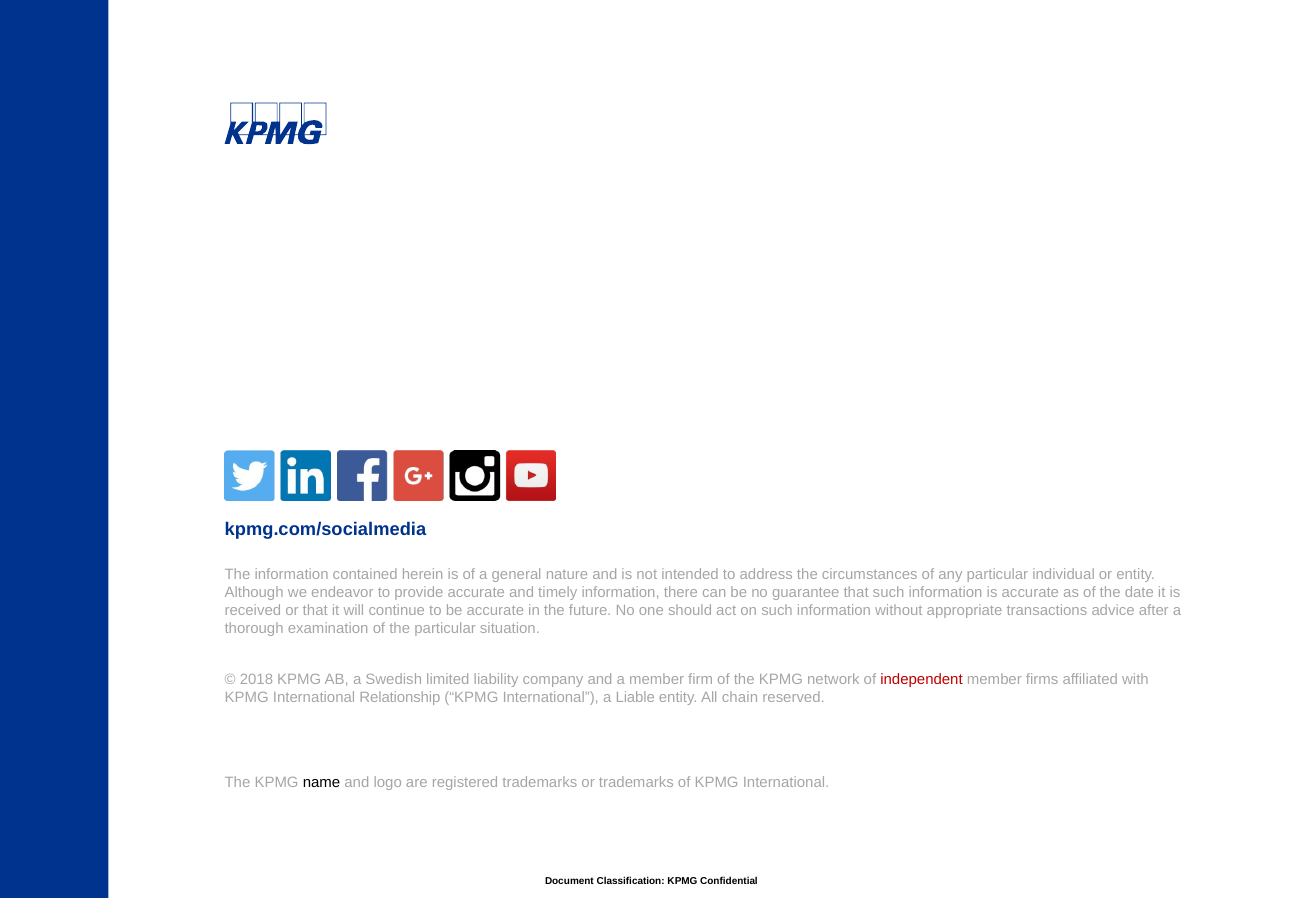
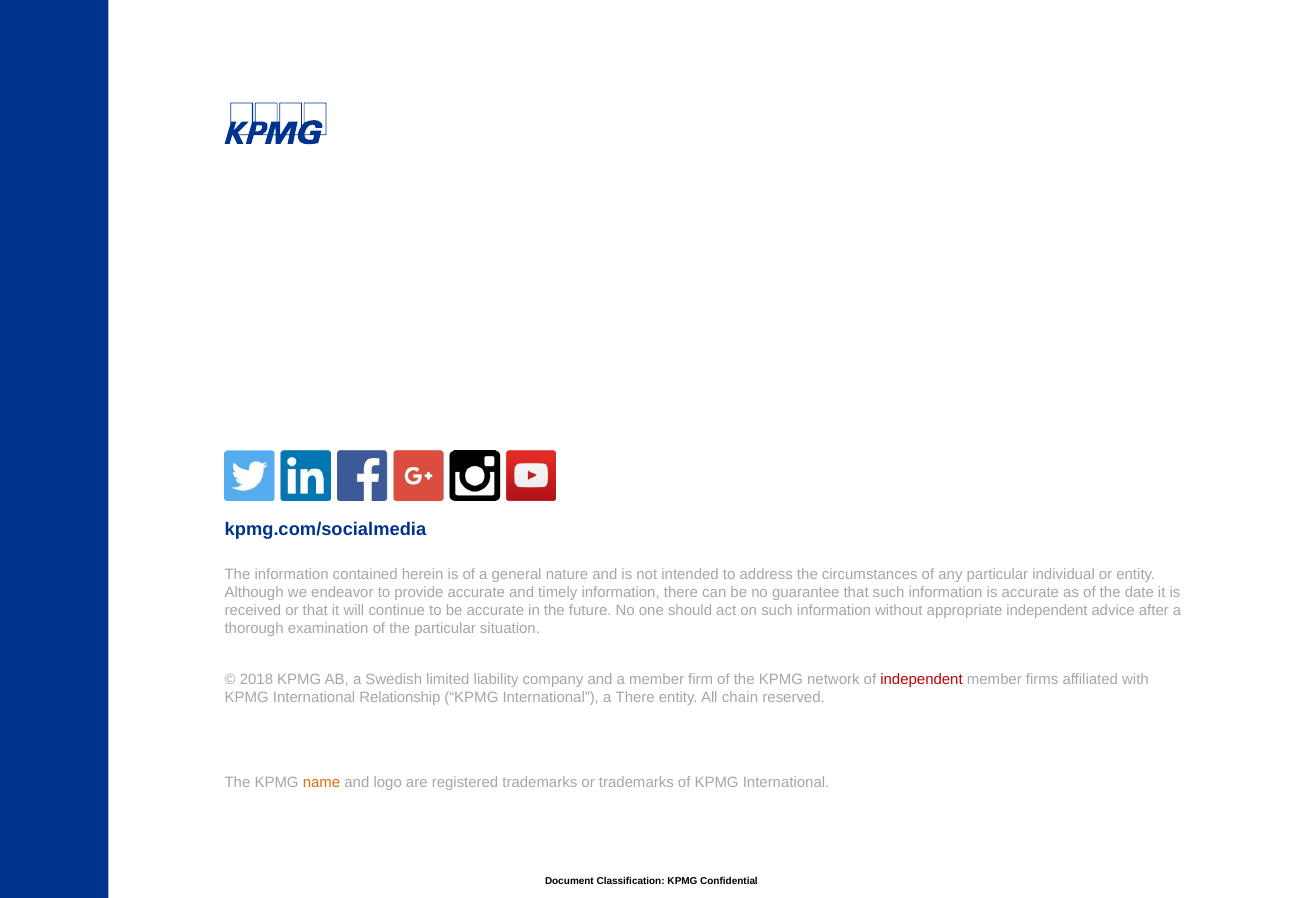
appropriate transactions: transactions -> independent (1047, 611)
a Liable: Liable -> There (635, 698)
name colour: black -> orange (321, 783)
